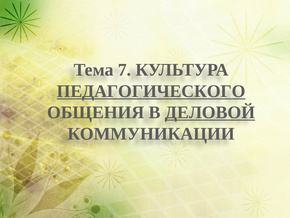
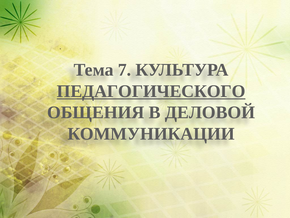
ДЕЛОВОЙ underline: present -> none (210, 112)
